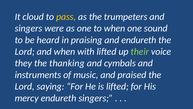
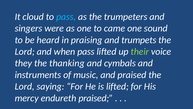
pass colour: yellow -> light blue (66, 17)
to when: when -> came (114, 28)
and endureth: endureth -> trumpets (139, 40)
when with: with -> pass (86, 51)
endureth singers: singers -> praised (96, 98)
